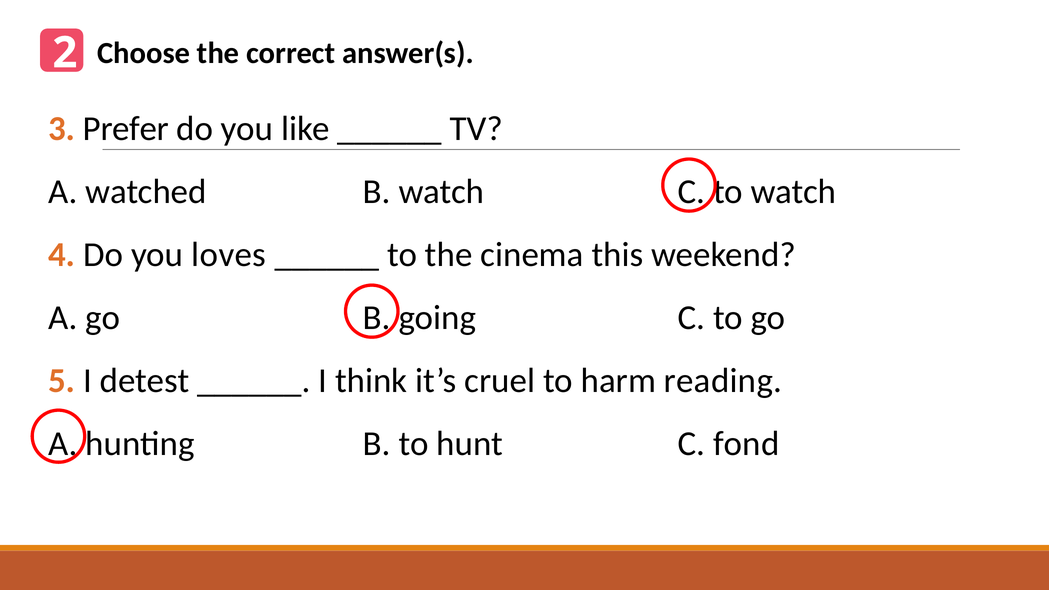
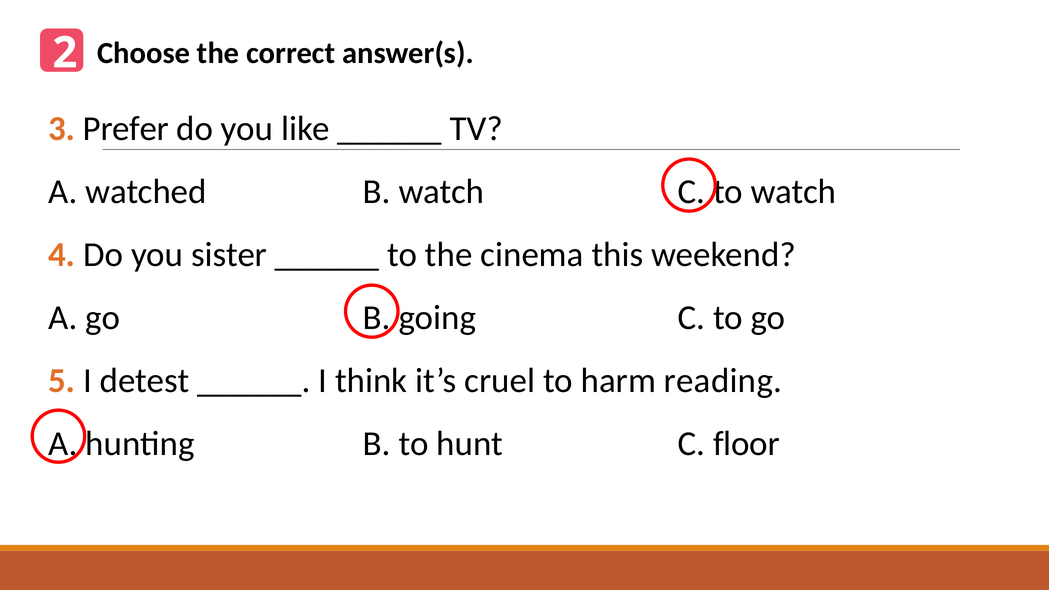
loves: loves -> sister (229, 255)
fond: fond -> floor (746, 444)
